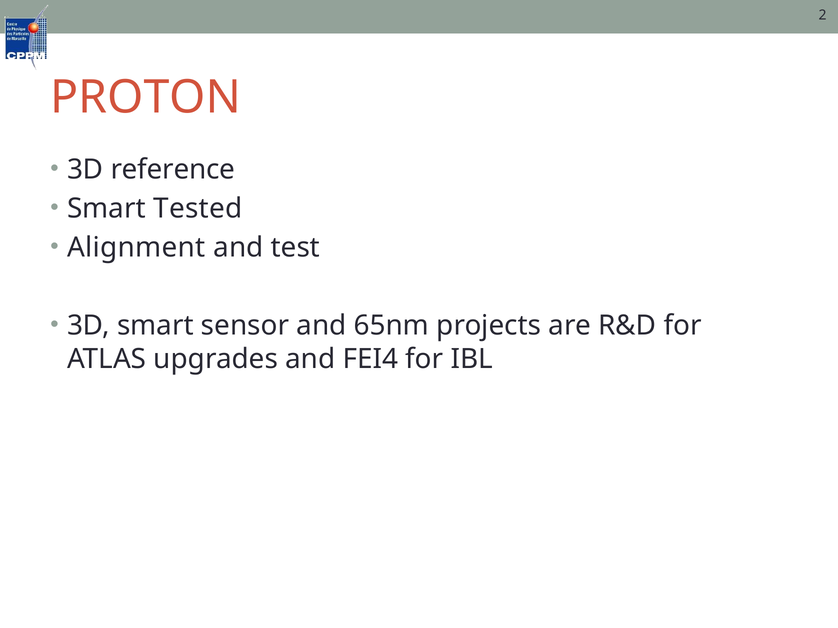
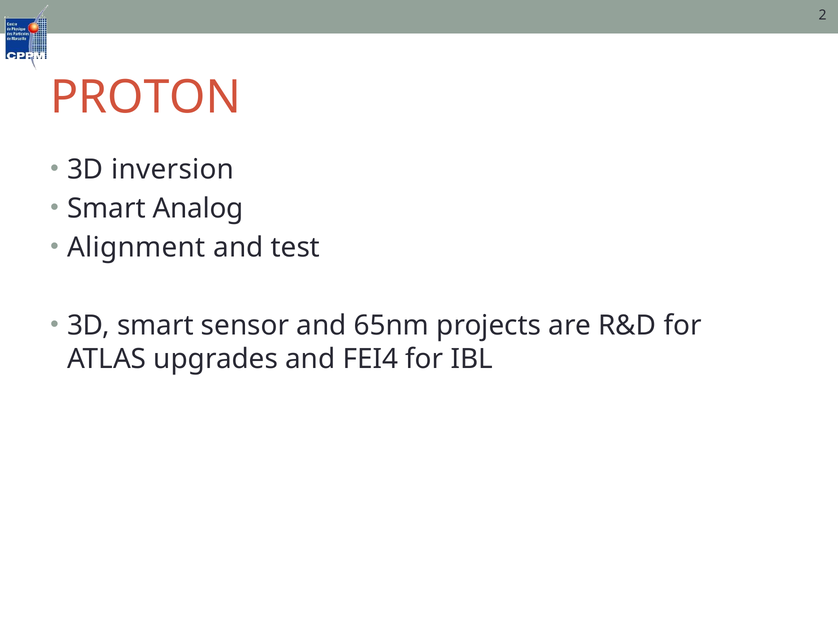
reference: reference -> inversion (173, 170)
Tested: Tested -> Analog (198, 209)
